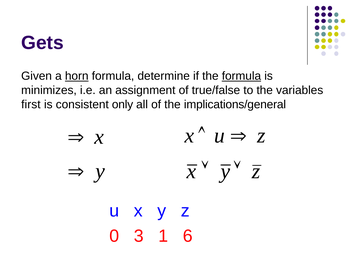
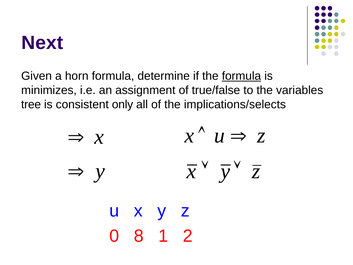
Gets: Gets -> Next (42, 43)
horn underline: present -> none (77, 76)
first: first -> tree (31, 104)
implications/general: implications/general -> implications/selects (235, 104)
3: 3 -> 8 (139, 236)
6: 6 -> 2 (188, 236)
